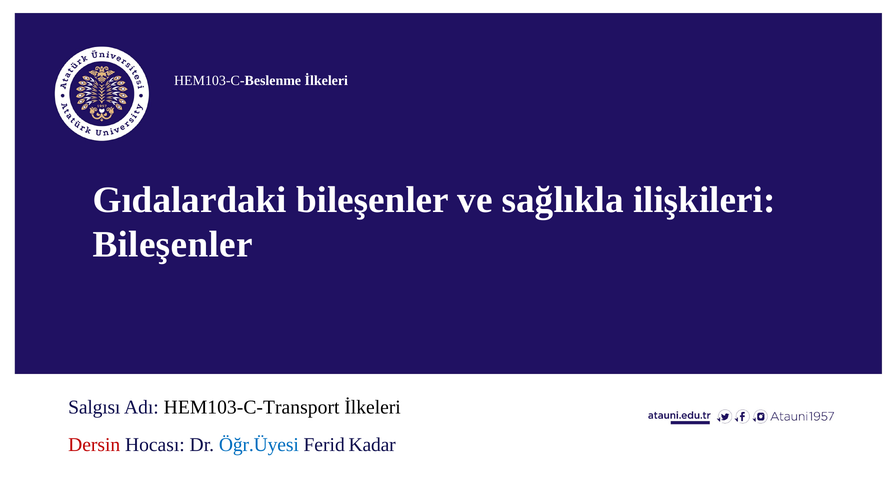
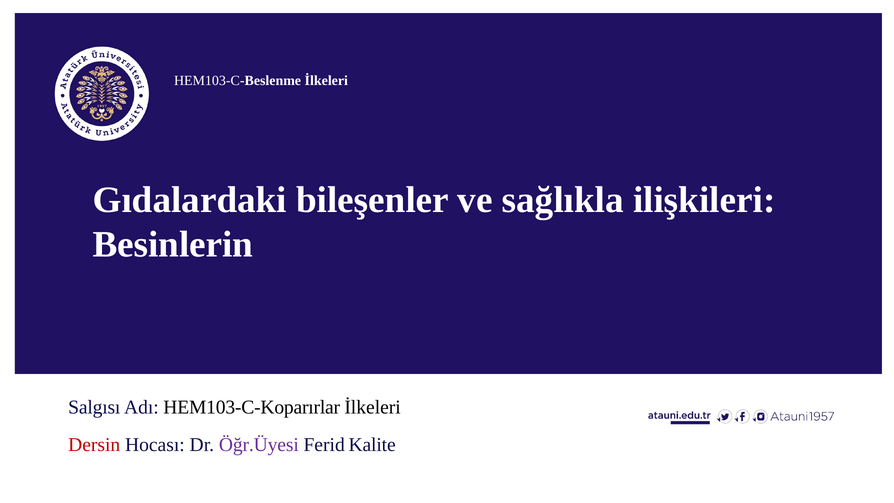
Bileşenler: Bileşenler -> Besinlerin (173, 244)
HEM103-C-Transport: HEM103-C-Transport -> HEM103-C-Koparırlar (252, 407)
Öğr.Üyesi colour: blue -> purple (259, 445)
Kadar: Kadar -> Kalite (372, 445)
